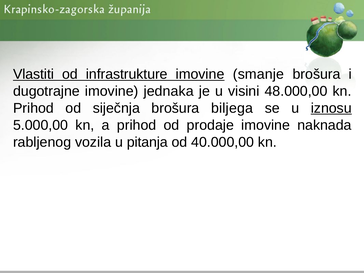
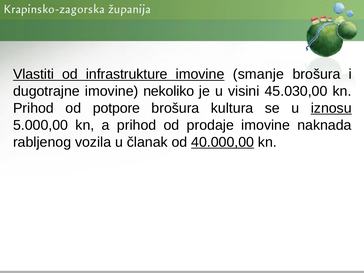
jednaka: jednaka -> nekoliko (169, 91)
48.000,00: 48.000,00 -> 45.030,00 (296, 91)
siječnja: siječnja -> potpore (116, 108)
biljega: biljega -> kultura (232, 108)
pitanja: pitanja -> članak (147, 142)
40.000,00 underline: none -> present (223, 142)
